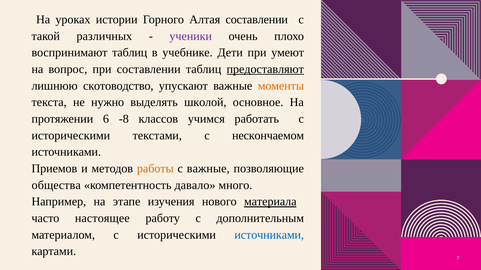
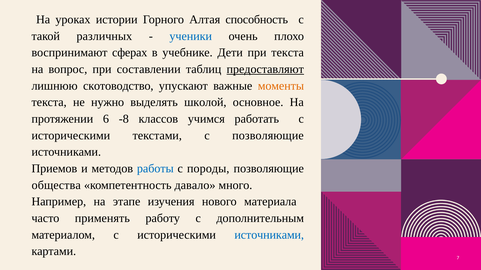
Алтая составлении: составлении -> способность (257, 20)
ученики colour: purple -> blue (191, 36)
воспринимают таблиц: таблиц -> сферах (130, 53)
при умеют: умеют -> текста (288, 53)
с нескончаемом: нескончаемом -> позволяющие (268, 136)
работы colour: orange -> blue (155, 169)
с важные: важные -> породы (208, 169)
материала underline: present -> none (270, 202)
настоящее: настоящее -> применять (102, 219)
